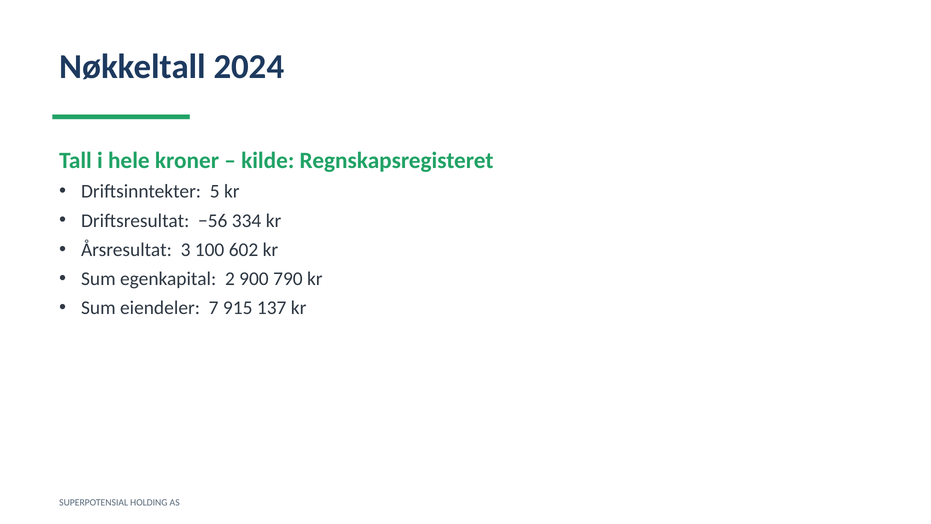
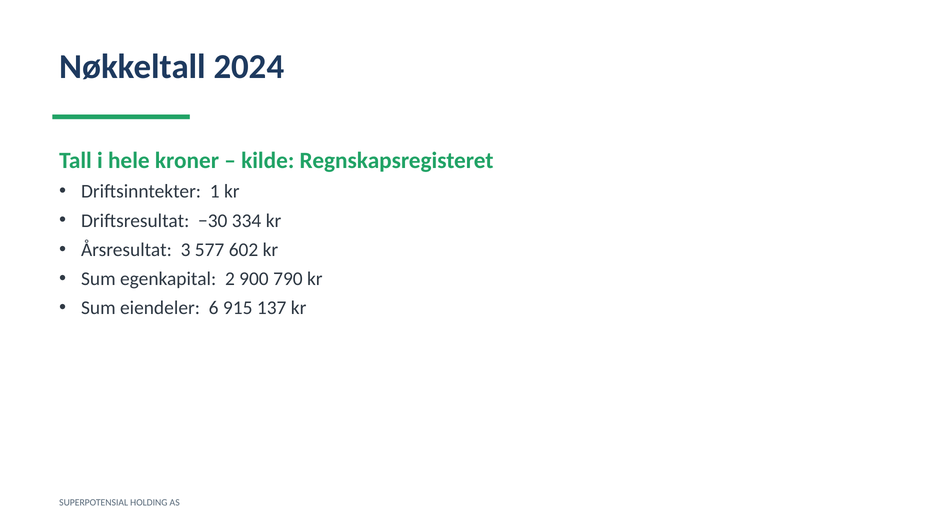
5: 5 -> 1 (215, 191)
−56: −56 -> −30 (213, 221)
100: 100 -> 577 (210, 250)
7: 7 -> 6 (214, 308)
